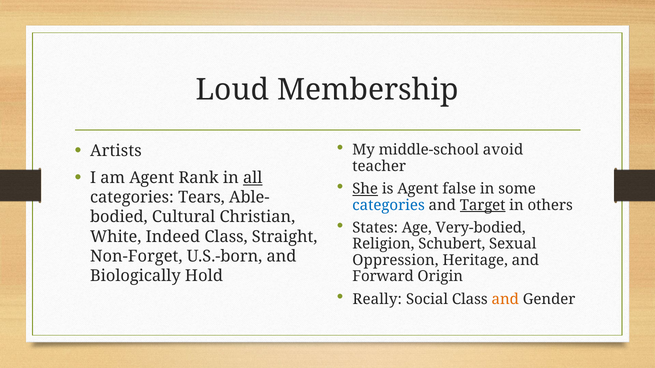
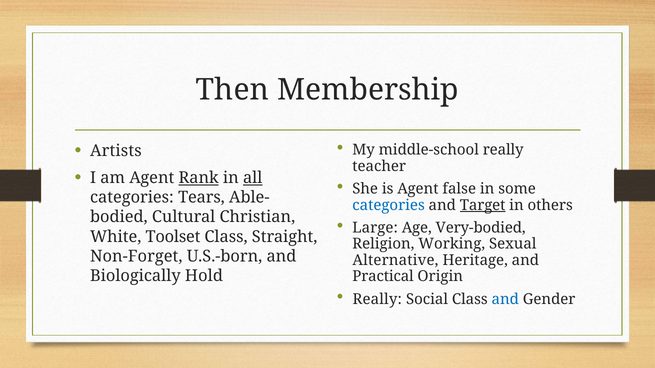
Loud: Loud -> Then (232, 90)
middle-school avoid: avoid -> really (503, 150)
Rank underline: none -> present (199, 178)
She underline: present -> none (365, 189)
States: States -> Large (375, 228)
Indeed: Indeed -> Toolset (173, 237)
Schubert: Schubert -> Working (452, 244)
Oppression: Oppression -> Alternative (395, 261)
Forward: Forward -> Practical (383, 277)
and colour: orange -> blue (505, 300)
